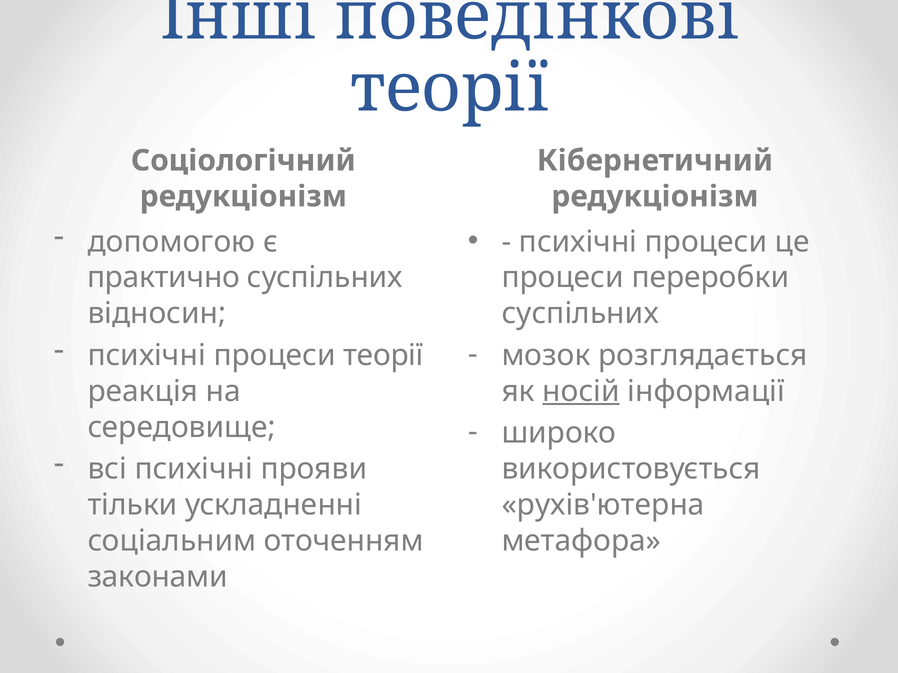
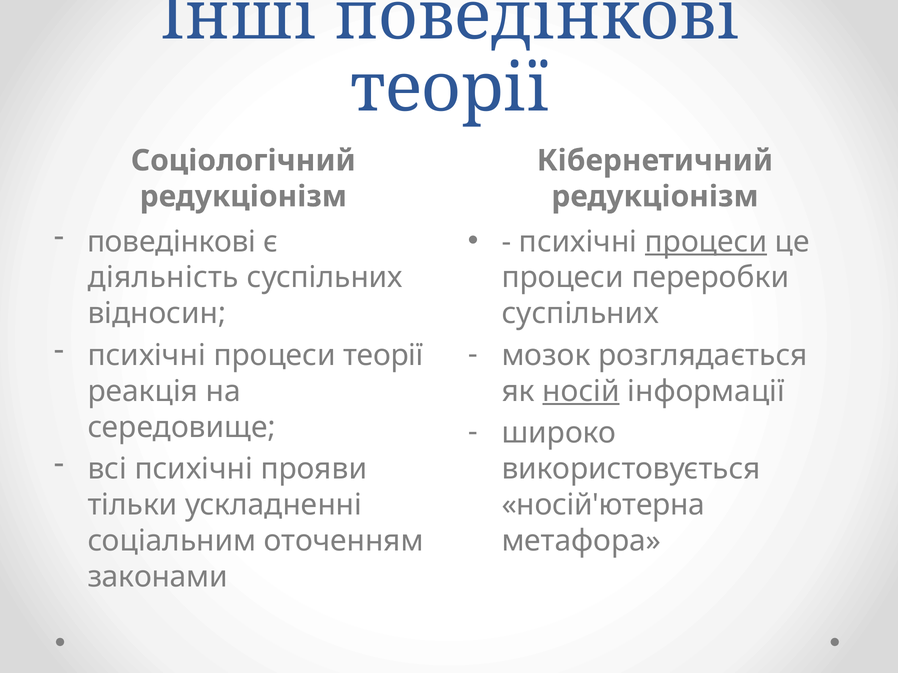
допомогою: допомогою -> поведінкові (172, 242)
процеси underline: none -> present (706, 242)
практично: практично -> діяльність (163, 278)
рухів'ютерна: рухів'ютерна -> носій'ютерна (603, 505)
